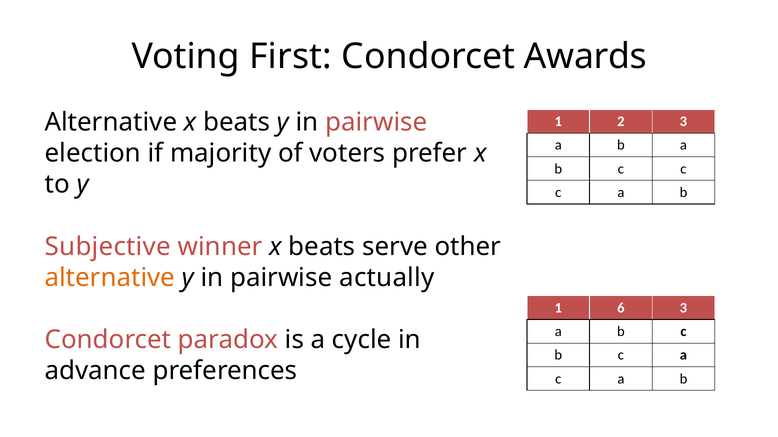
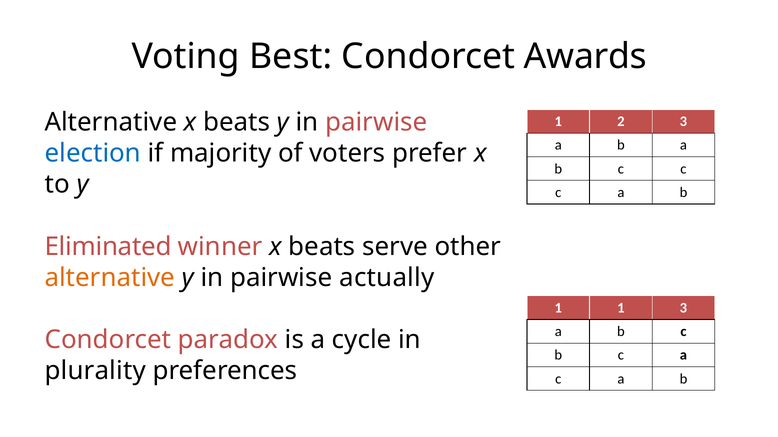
First: First -> Best (291, 56)
election colour: black -> blue (93, 154)
Subjective: Subjective -> Eliminated (108, 247)
1 6: 6 -> 1 (621, 308)
advance: advance -> plurality (95, 371)
